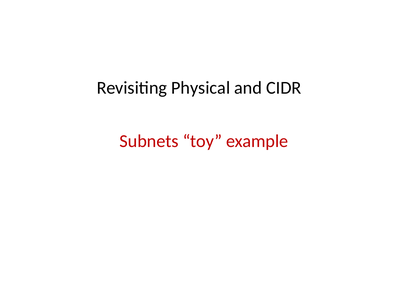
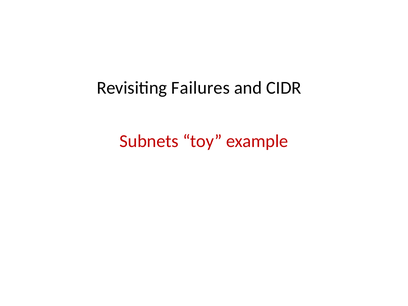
Physical: Physical -> Failures (201, 88)
